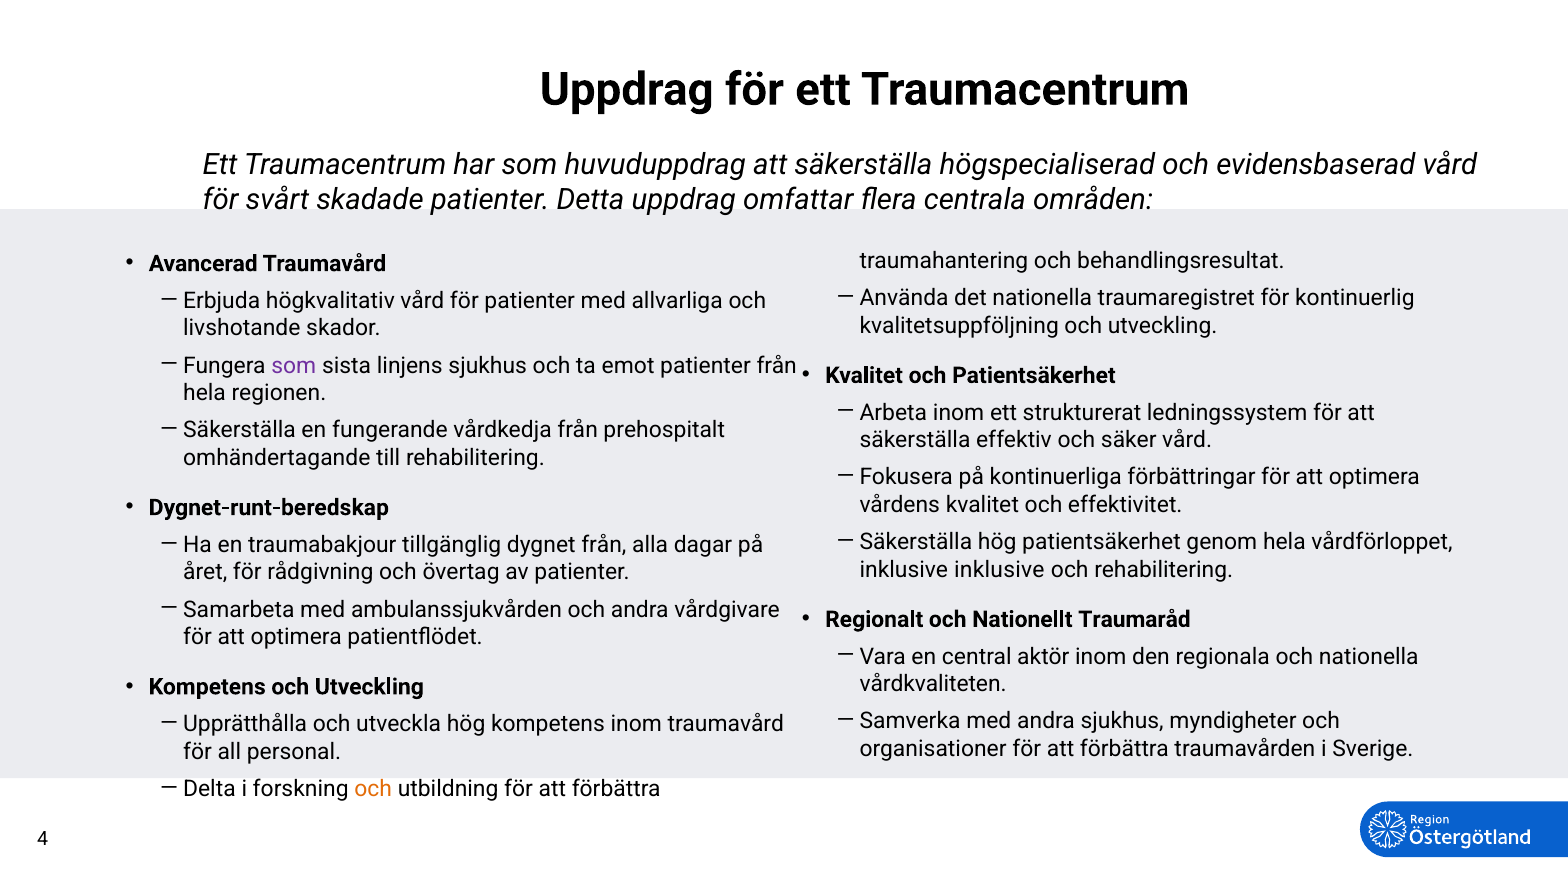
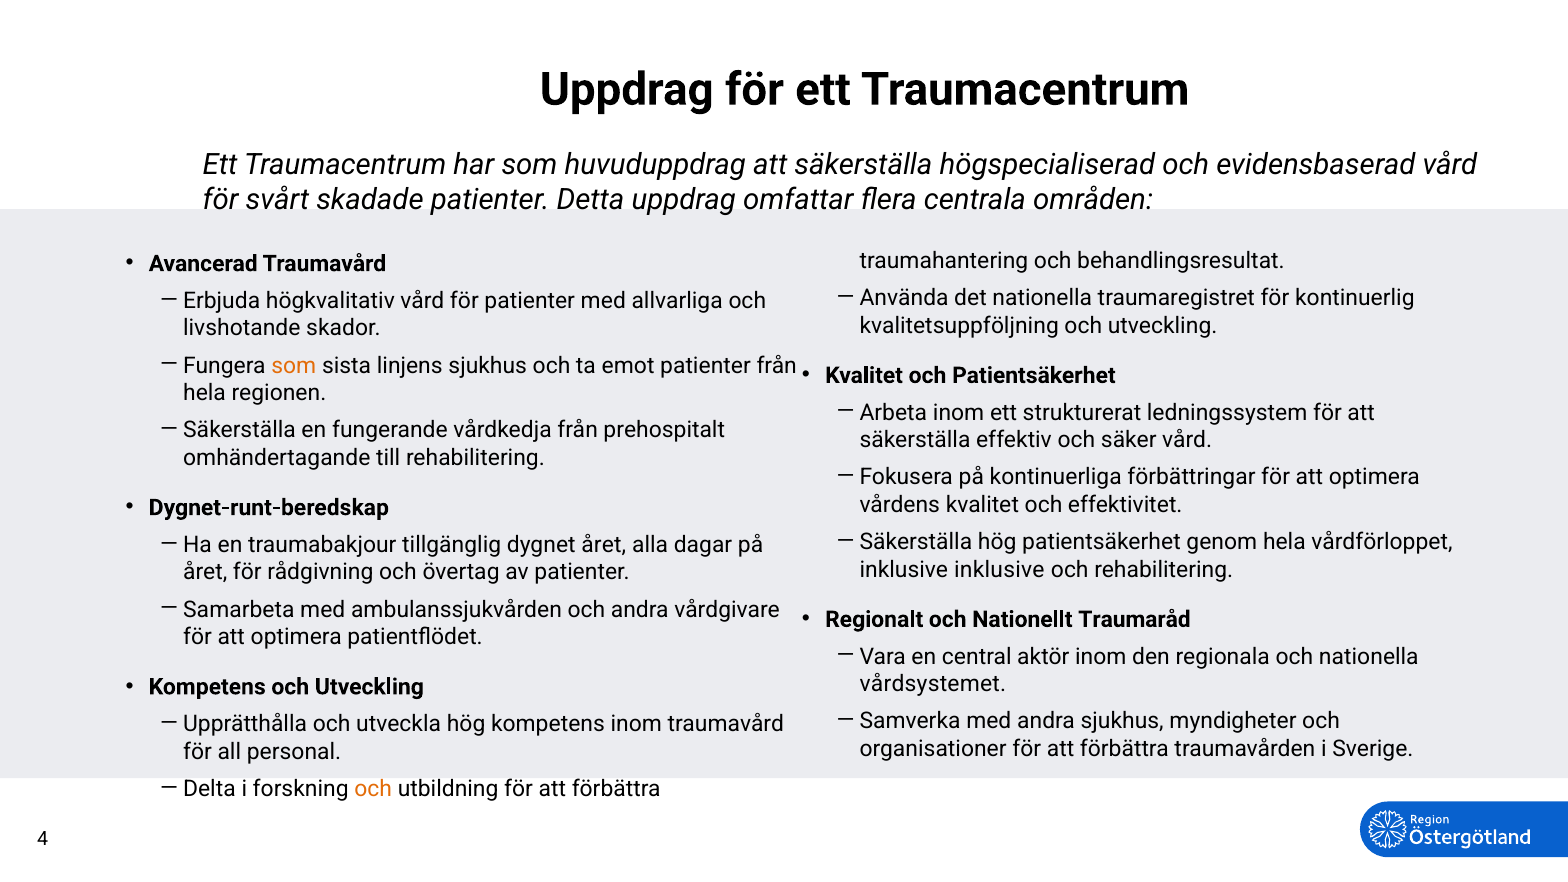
som colour: purple -> orange (294, 366)
dygnet från: från -> året (604, 545)
vårdkvaliteten: vårdkvaliteten -> vårdsystemet (933, 684)
